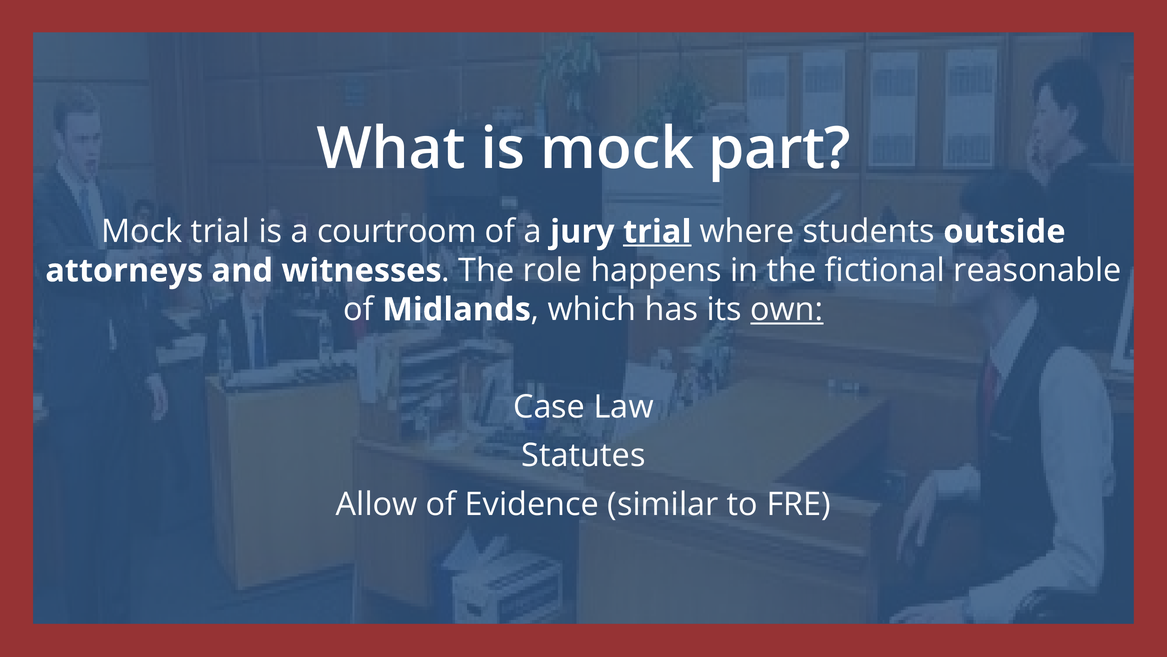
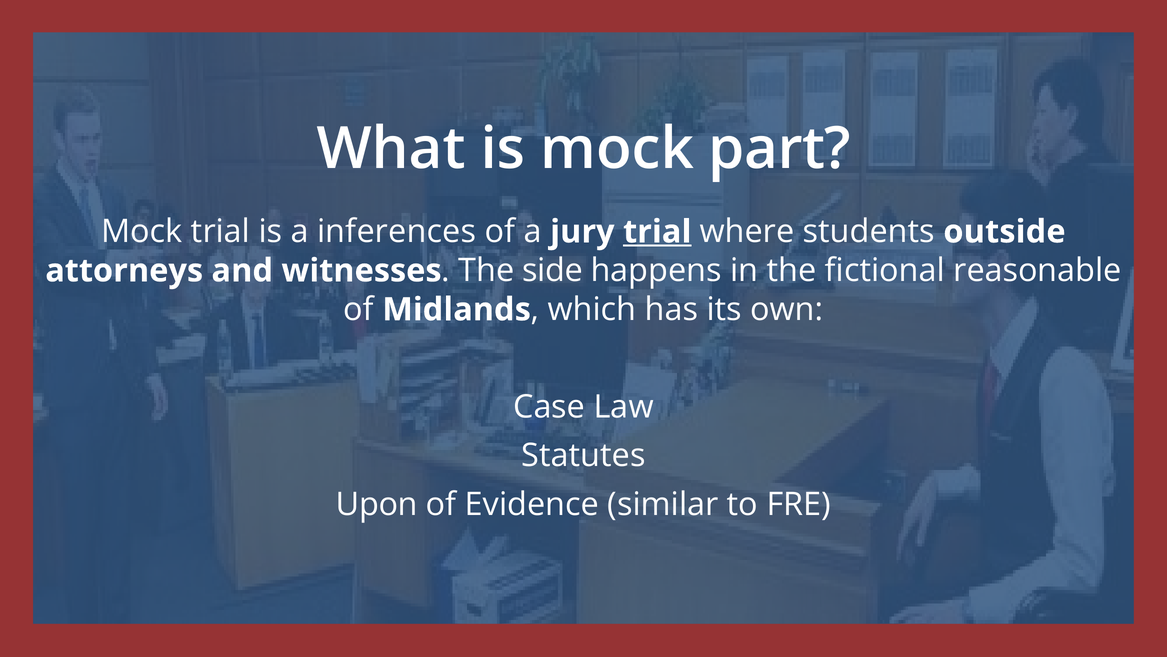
courtroom: courtroom -> inferences (397, 232)
role: role -> side (553, 270)
own underline: present -> none (787, 309)
Allow: Allow -> Upon (377, 504)
